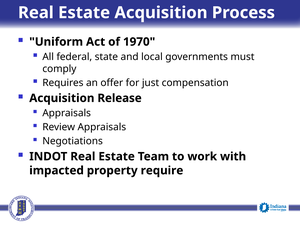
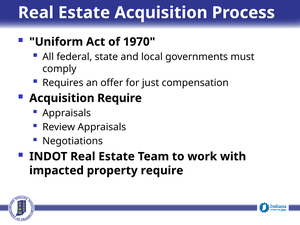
Acquisition Release: Release -> Require (120, 98)
